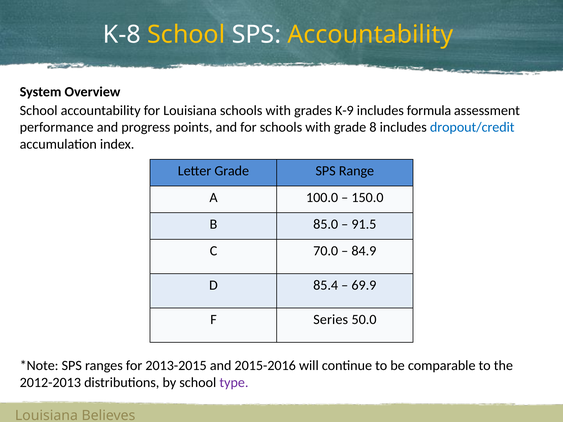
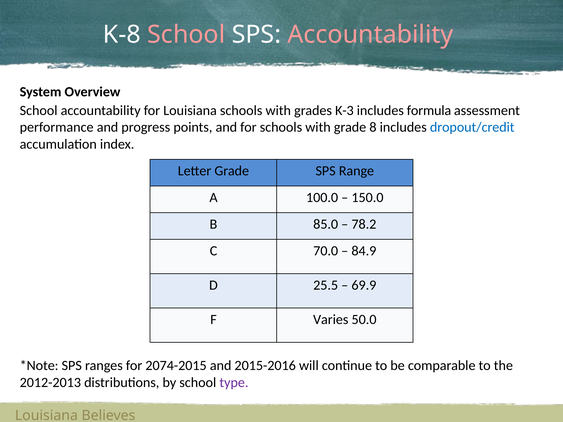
School colour: yellow -> pink (186, 35)
Accountability colour: yellow -> pink (370, 35)
K-9: K-9 -> K-3 (344, 110)
91.5: 91.5 -> 78.2 (364, 224)
85.4: 85.4 -> 25.5 (326, 286)
Series: Series -> Varies (331, 320)
2013-2015: 2013-2015 -> 2074-2015 (176, 366)
